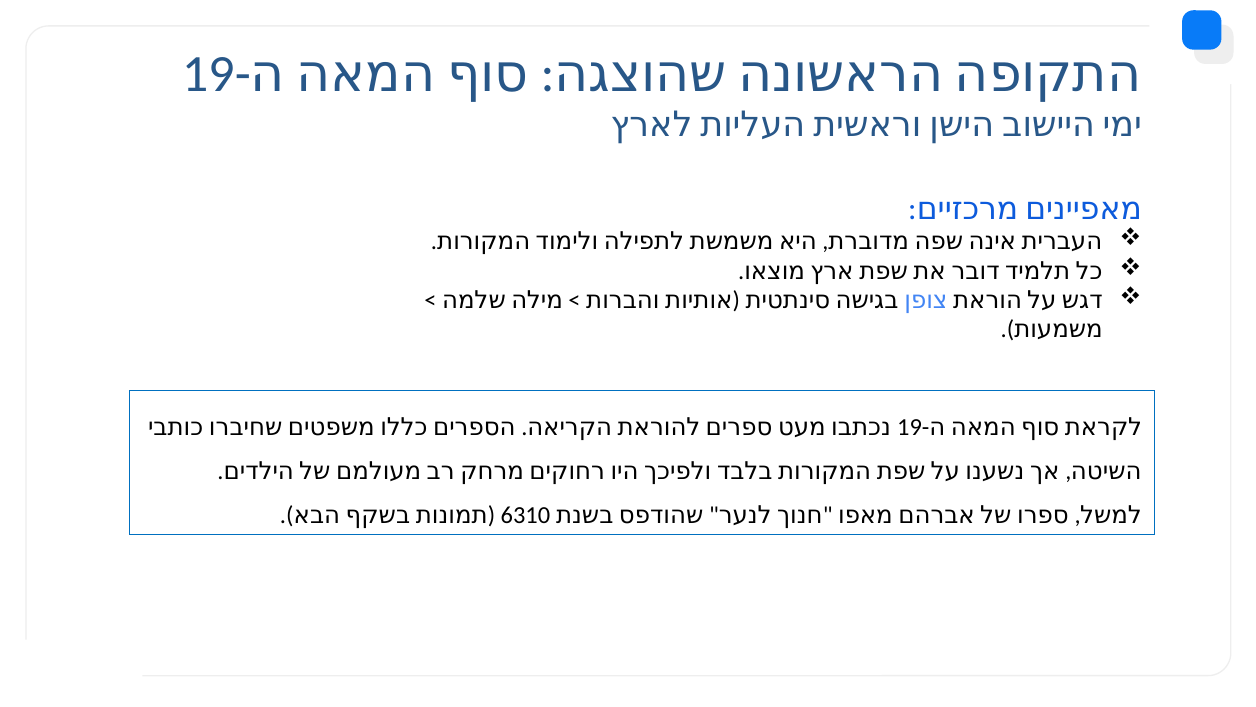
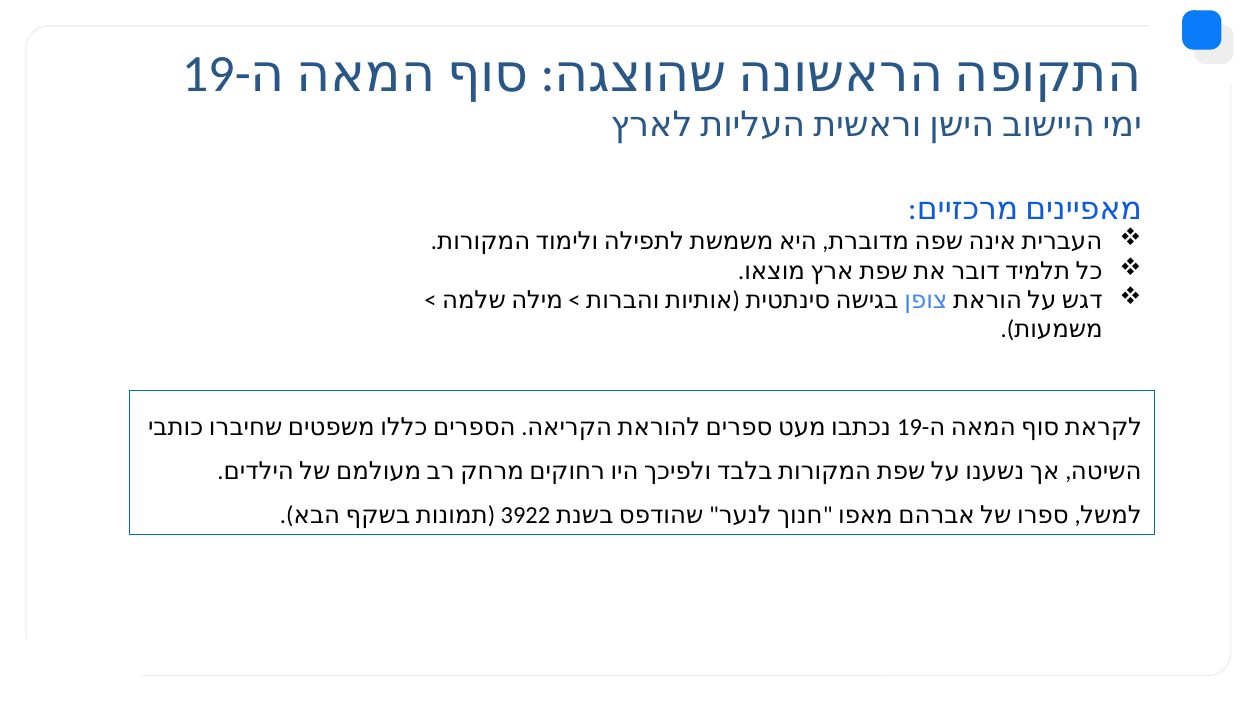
6310: 6310 -> 3922 (525, 515)
